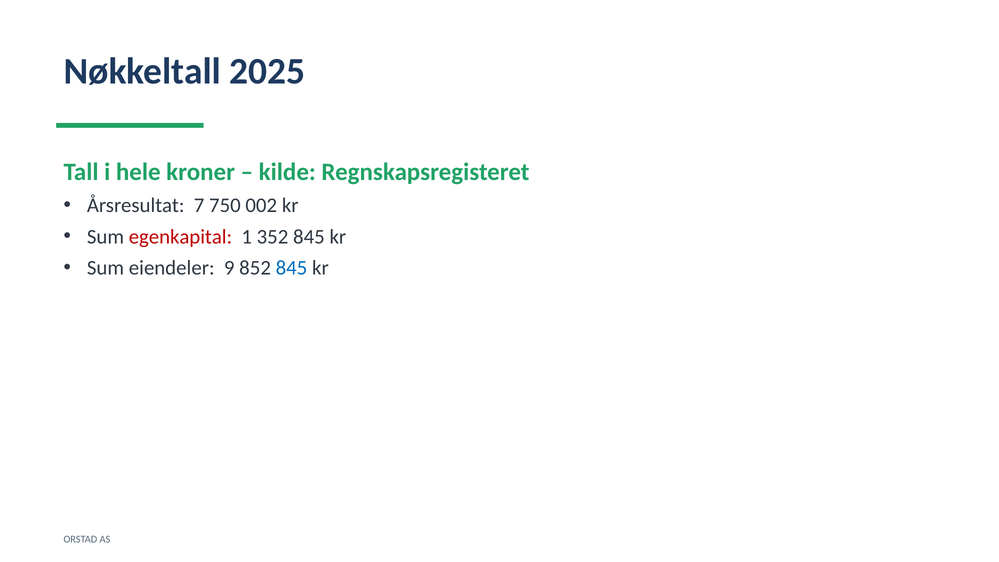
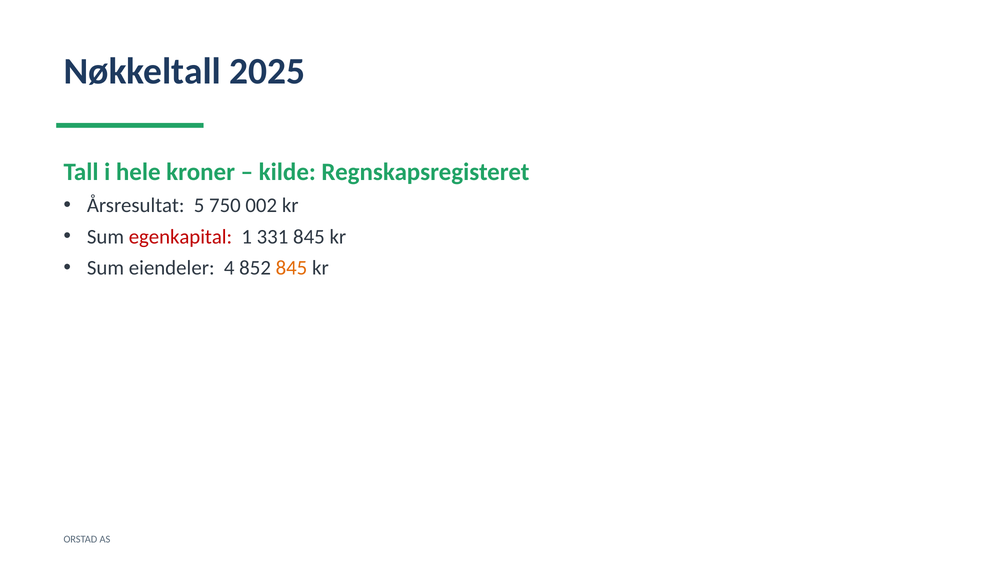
7: 7 -> 5 (199, 205)
352: 352 -> 331 (272, 237)
9: 9 -> 4 (229, 268)
845 colour: blue -> orange (291, 268)
